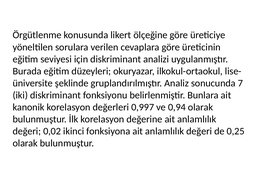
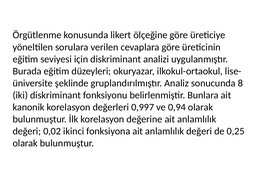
7: 7 -> 8 (240, 83)
